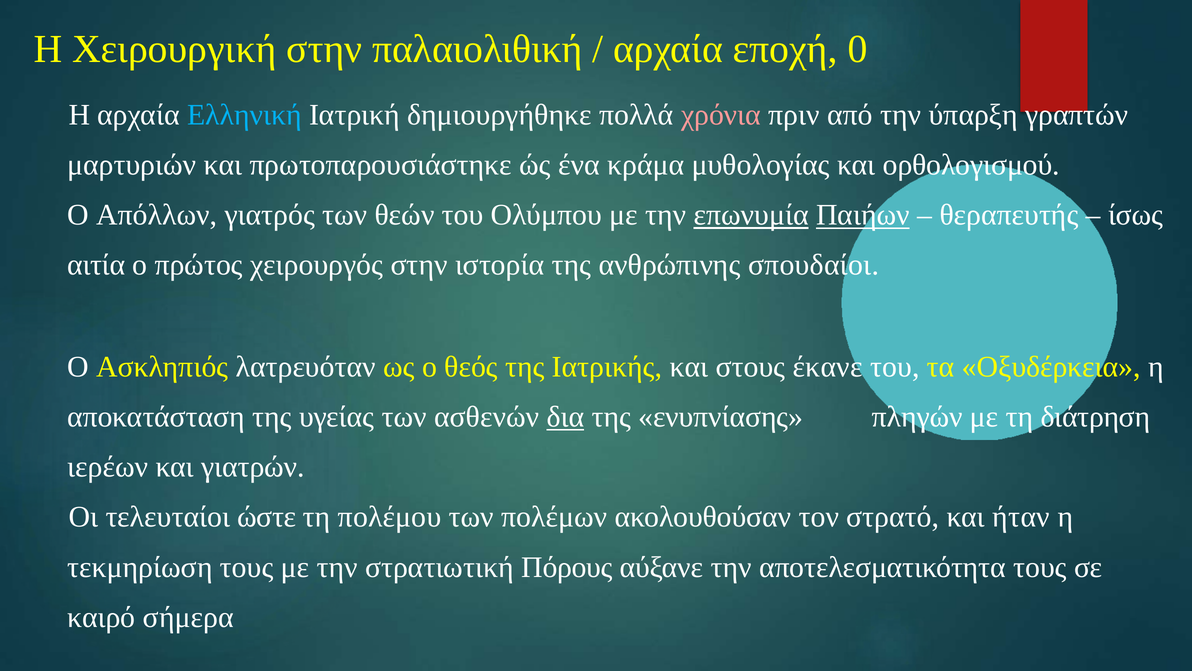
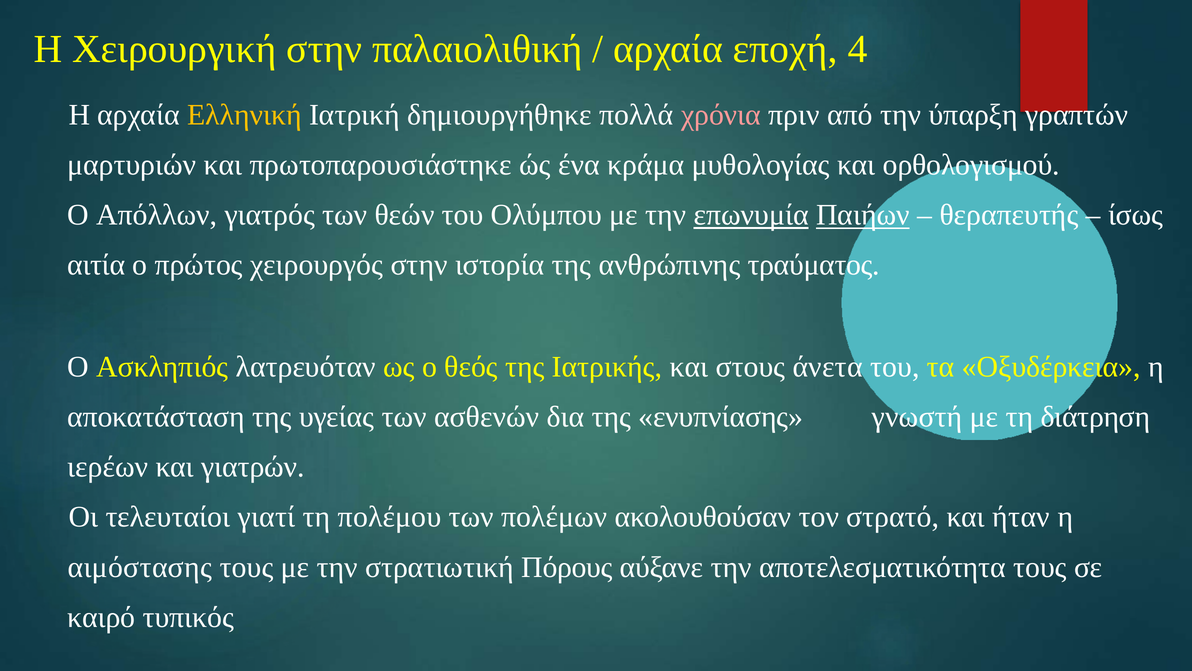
0: 0 -> 4 (858, 49)
Ελληνική colour: light blue -> yellow (244, 115)
σπουδαίοι: σπουδαίοι -> τραύματος (814, 265)
έκανε: έκανε -> άνετα (828, 367)
δια underline: present -> none (565, 417)
πληγών: πληγών -> γνωστή (917, 417)
ώστε: ώστε -> γιατί (267, 517)
τεκμηρίωση: τεκμηρίωση -> αιμόστασης (140, 567)
σήμερα: σήμερα -> τυπικός (188, 617)
